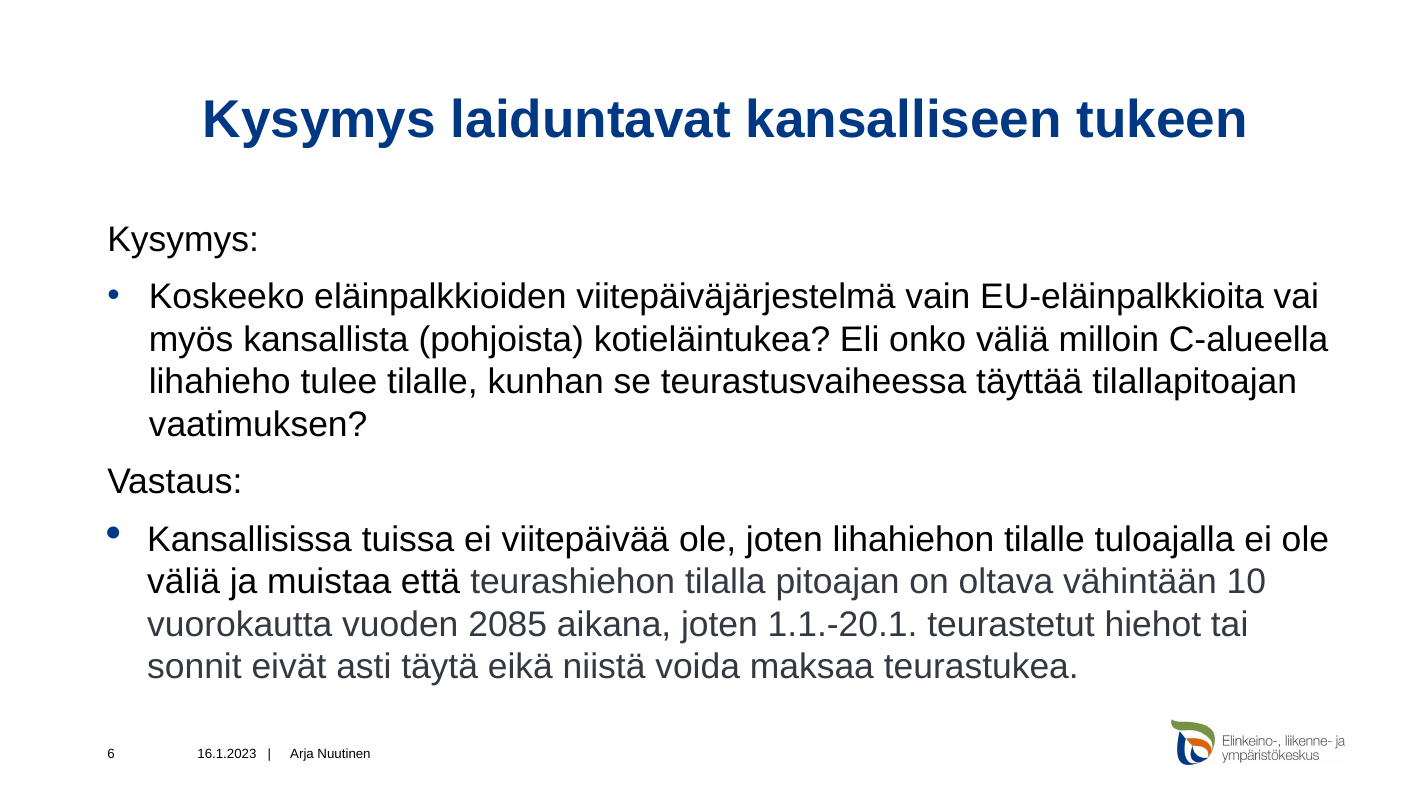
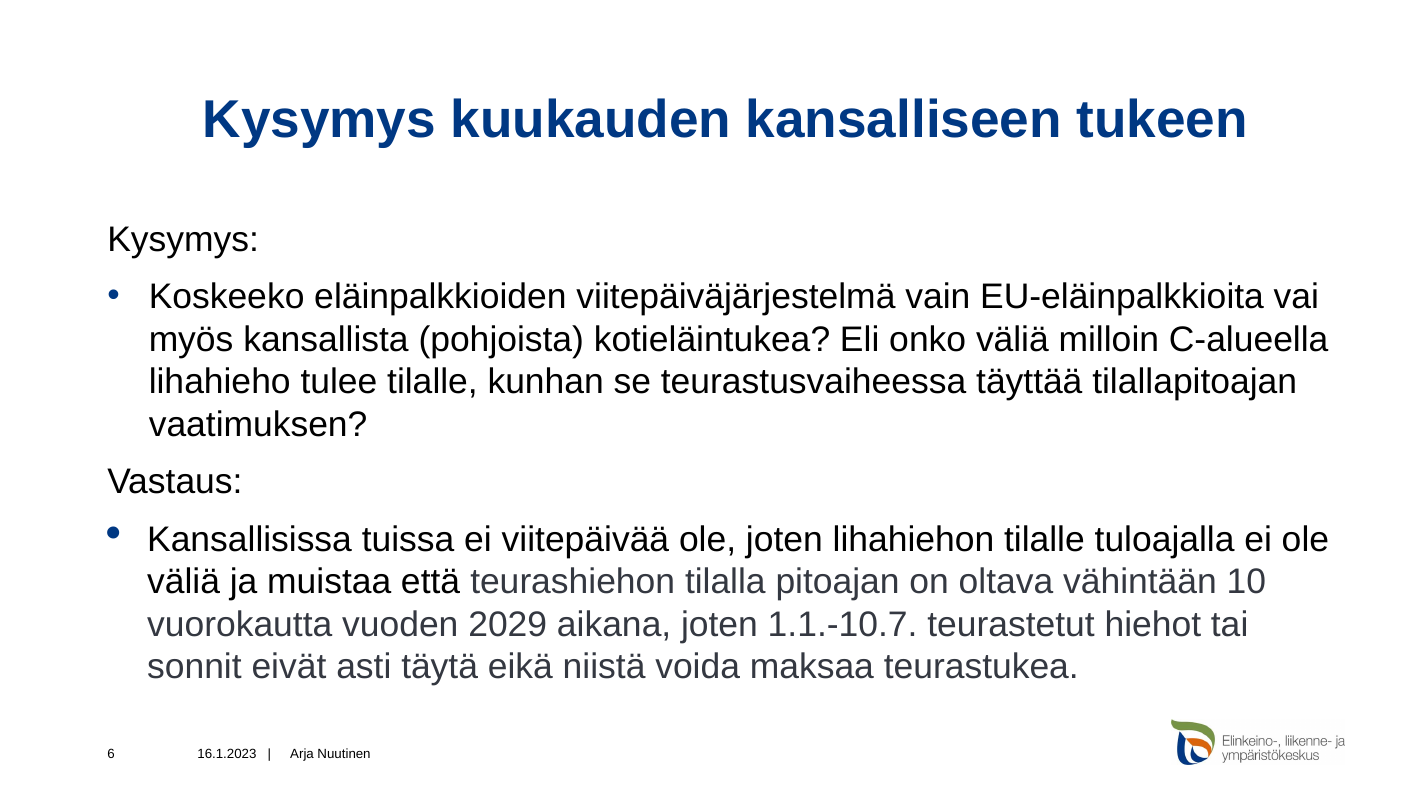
laiduntavat: laiduntavat -> kuukauden (591, 119)
2085: 2085 -> 2029 (508, 624)
1.1.-20.1: 1.1.-20.1 -> 1.1.-10.7 (843, 624)
